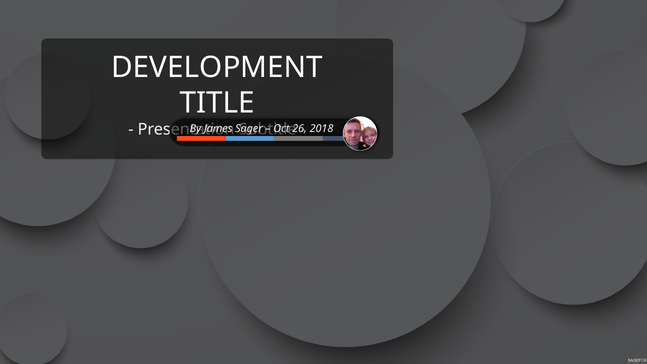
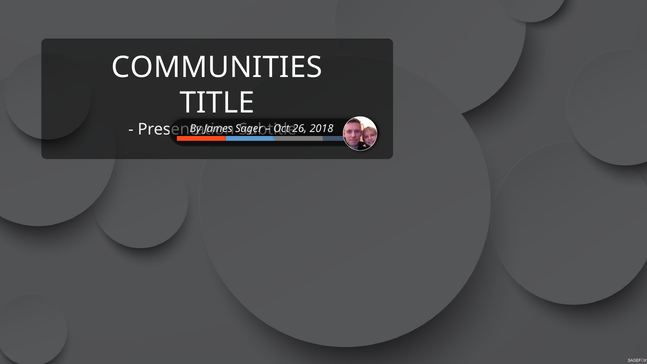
DEVELOPMENT: DEVELOPMENT -> COMMUNITIES (217, 67)
